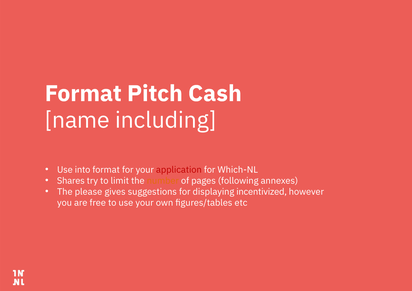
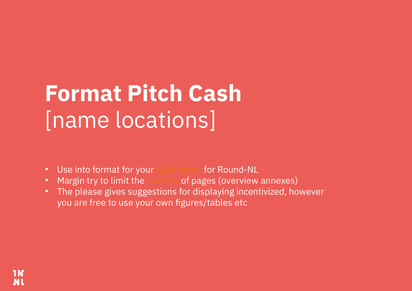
including: including -> locations (166, 120)
application colour: red -> orange (179, 170)
Which-NL: Which-NL -> Round-NL (238, 170)
Shares: Shares -> Margin (71, 181)
following: following -> overview (238, 181)
